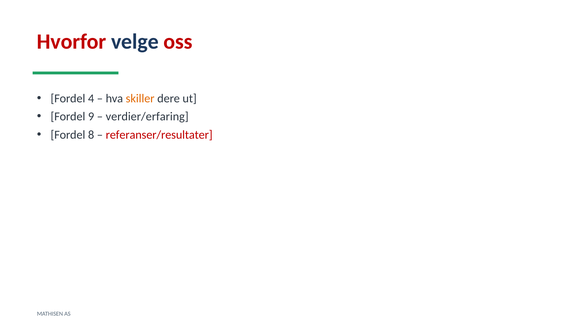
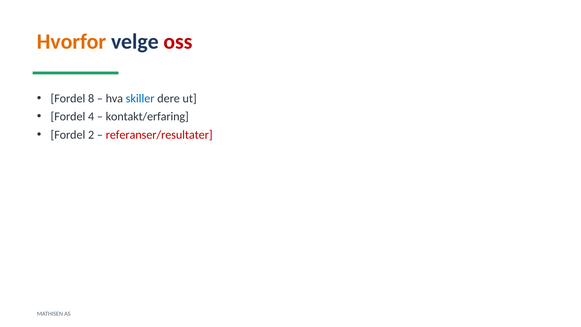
Hvorfor colour: red -> orange (72, 41)
4: 4 -> 8 (91, 98)
skiller colour: orange -> blue (140, 98)
9: 9 -> 4 (91, 117)
verdier/erfaring: verdier/erfaring -> kontakt/erfaring (147, 117)
8: 8 -> 2 (91, 135)
